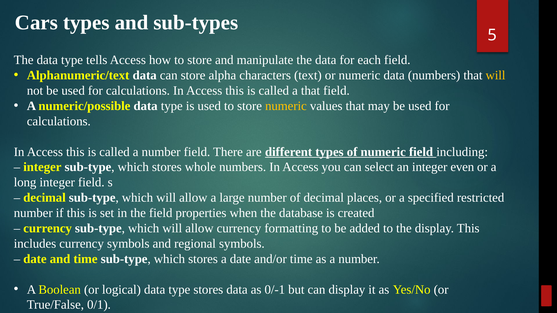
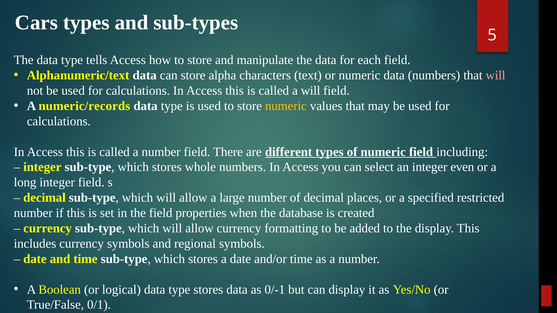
will colour: yellow -> pink (496, 75)
a that: that -> will (311, 91)
numeric/possible: numeric/possible -> numeric/records (84, 106)
